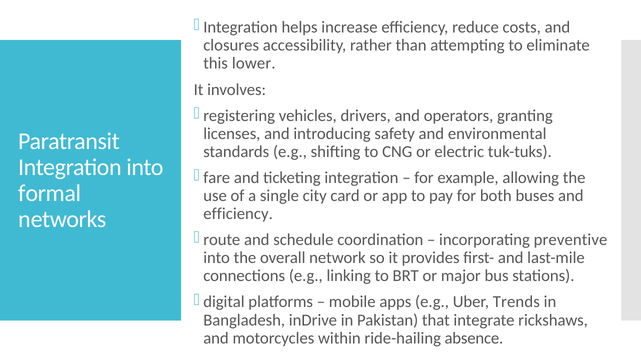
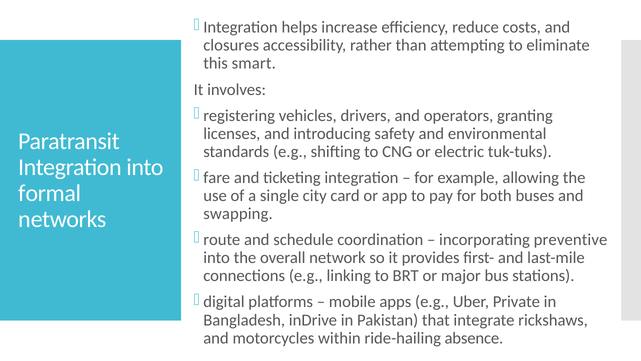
lower: lower -> smart (254, 63)
efficiency: efficiency -> swapping (238, 214)
Trends: Trends -> Private (516, 302)
